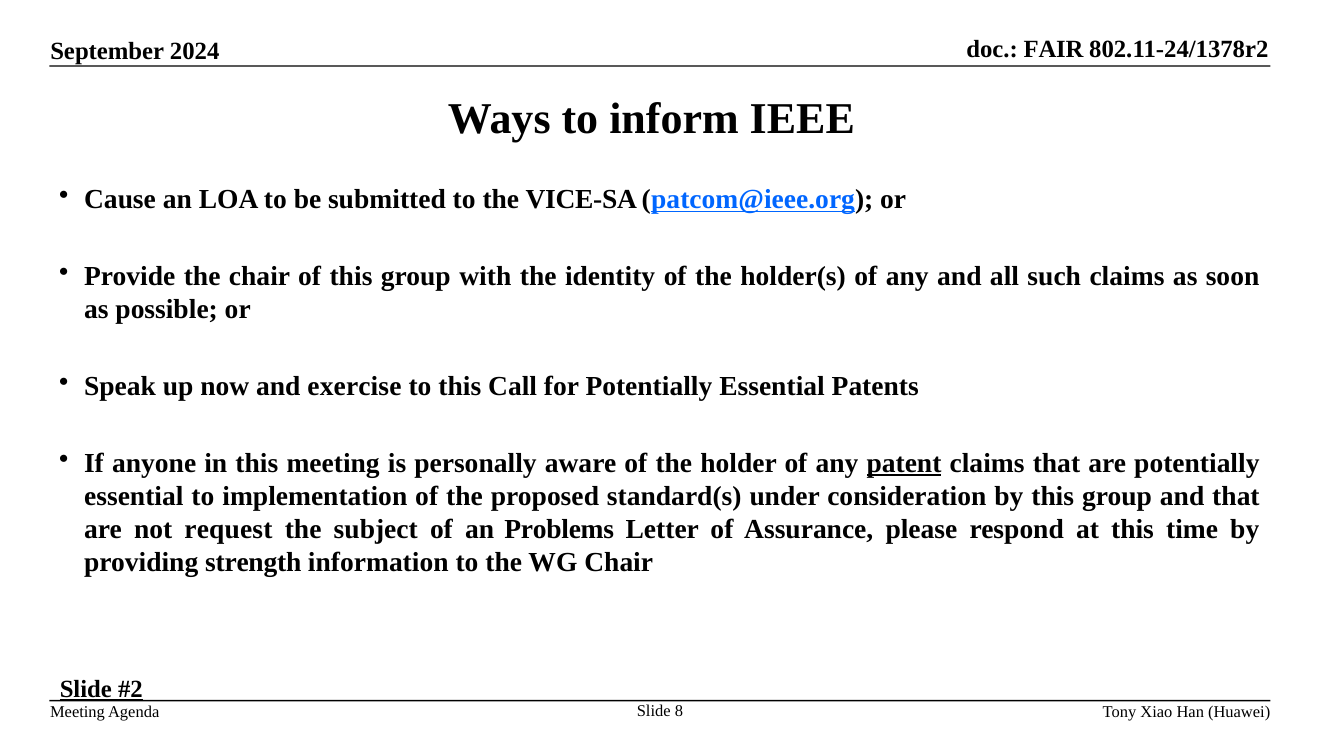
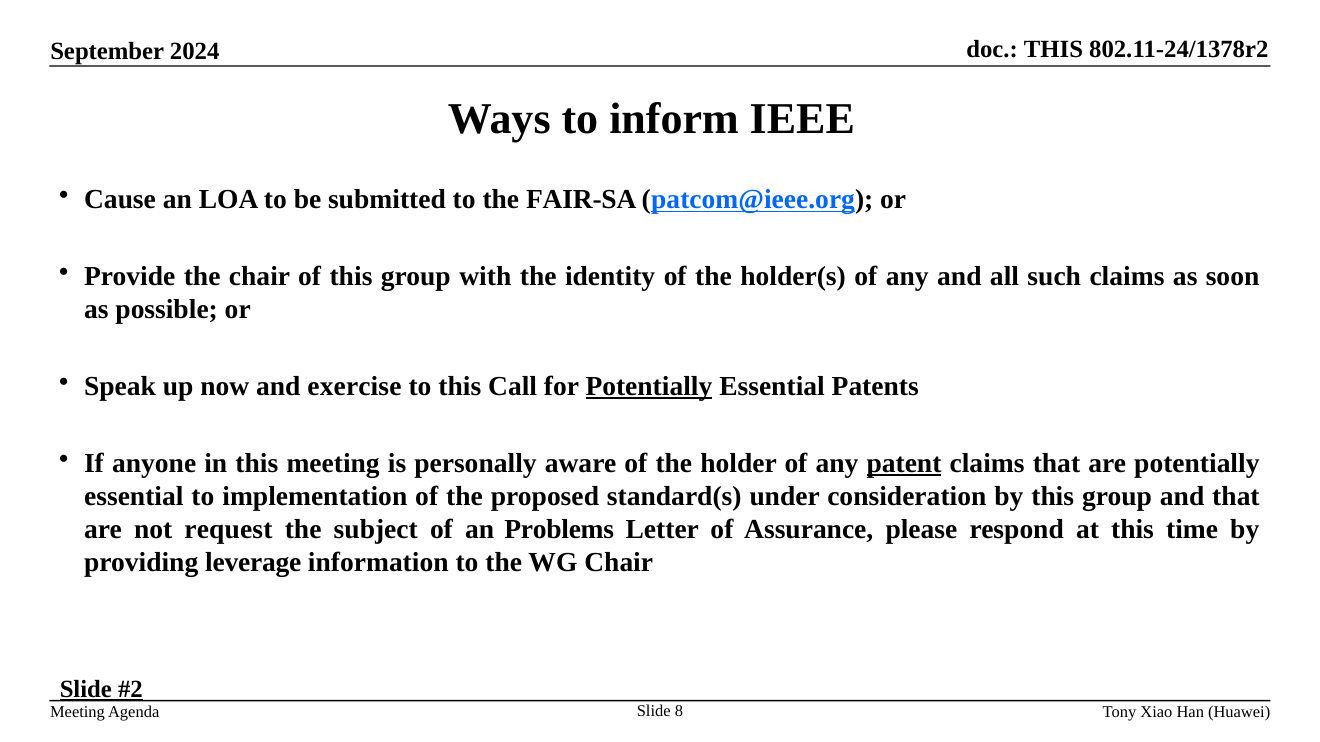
FAIR: FAIR -> THIS (1053, 50)
VICE-SA: VICE-SA -> FAIR-SA (581, 200)
Potentially underline: none -> present (649, 387)
strength: strength -> leverage (253, 563)
